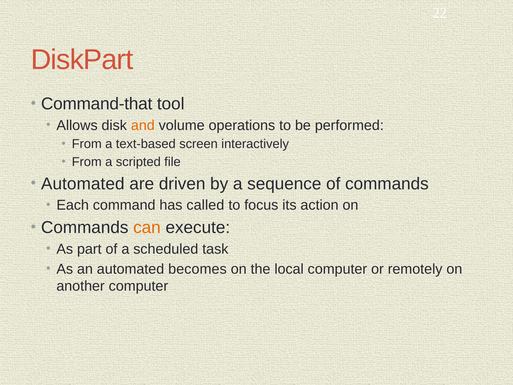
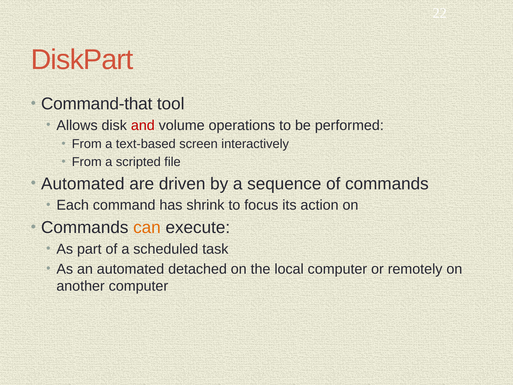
and colour: orange -> red (143, 125)
called: called -> shrink (205, 205)
becomes: becomes -> detached (198, 269)
